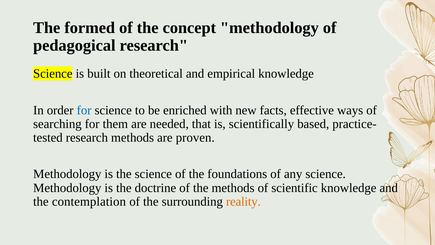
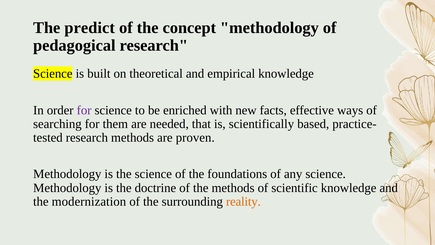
formed: formed -> predict (90, 28)
for colour: blue -> purple (84, 110)
contemplation: contemplation -> modernization (89, 201)
